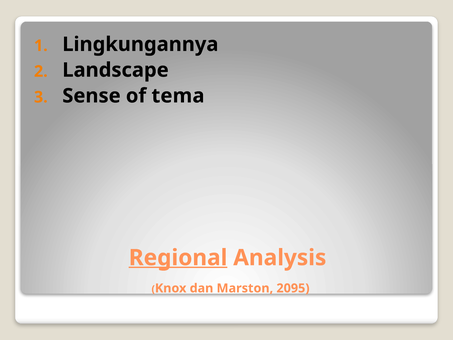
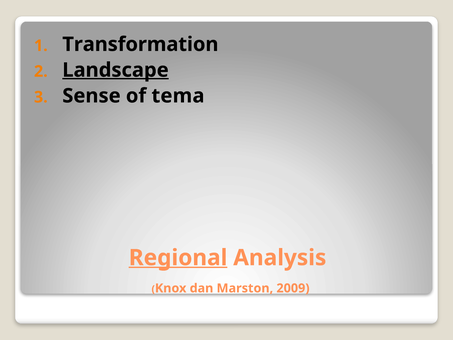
Lingkungannya: Lingkungannya -> Transformation (140, 44)
Landscape underline: none -> present (115, 70)
2095: 2095 -> 2009 (293, 288)
